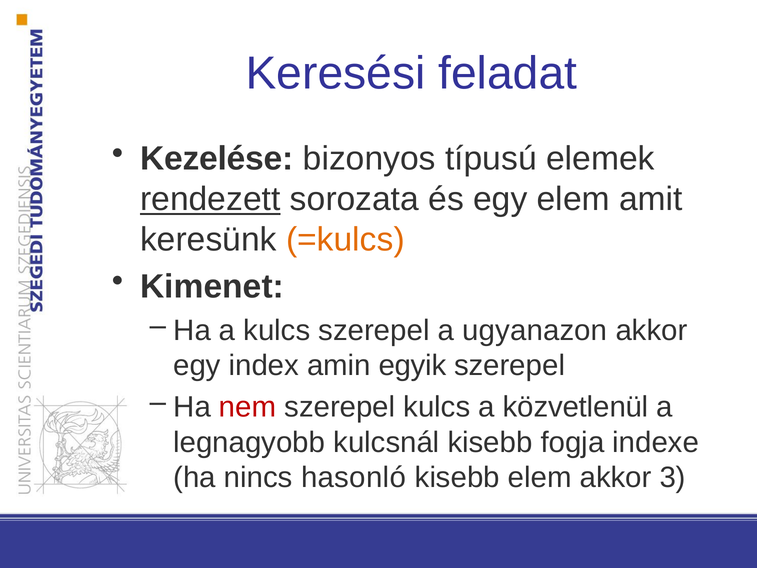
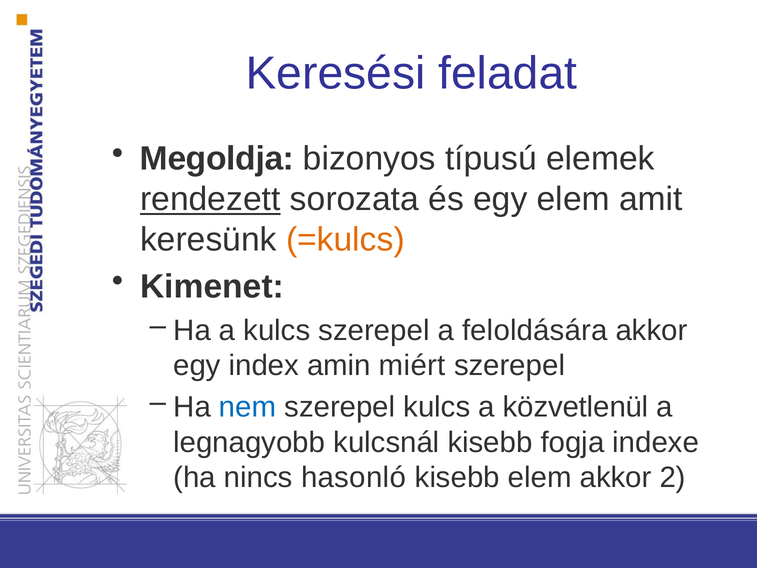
Kezelése: Kezelése -> Megoldja (217, 159)
ugyanazon: ugyanazon -> feloldására (535, 330)
egyik: egyik -> miért (412, 366)
nem colour: red -> blue (248, 407)
3: 3 -> 2 (673, 477)
